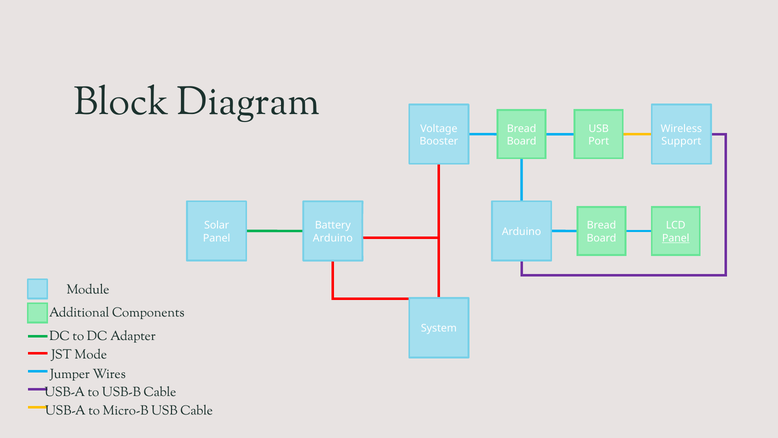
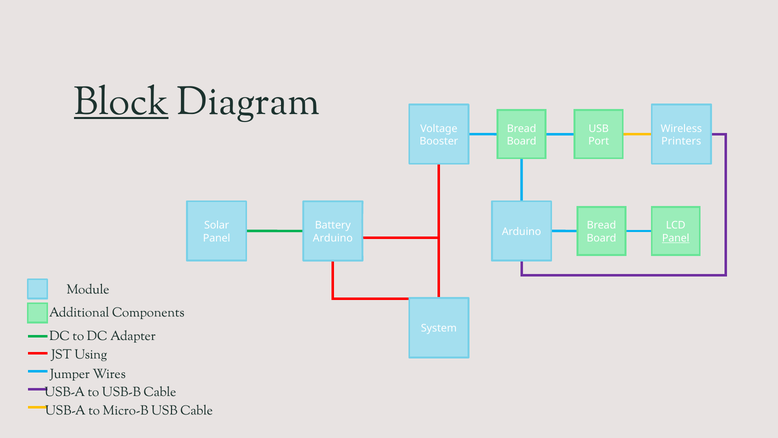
Block underline: none -> present (121, 101)
Support: Support -> Printers (681, 141)
Mode: Mode -> Using (91, 354)
